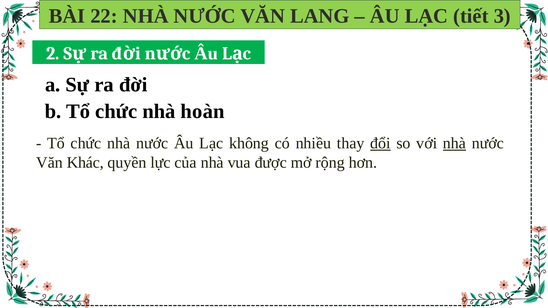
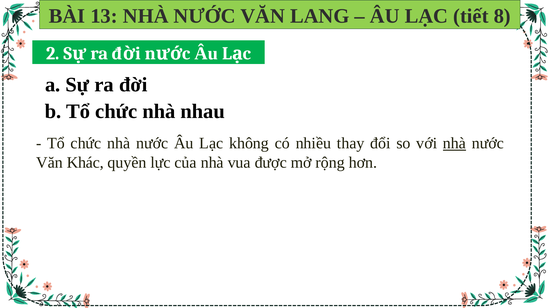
22: 22 -> 13 (104, 16)
3: 3 -> 8 (502, 16)
hoàn: hoàn -> nhau (203, 112)
đổi underline: present -> none (380, 143)
